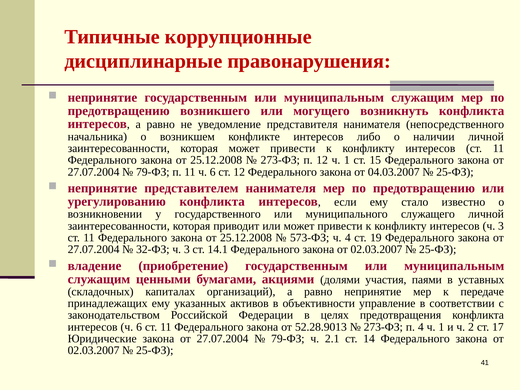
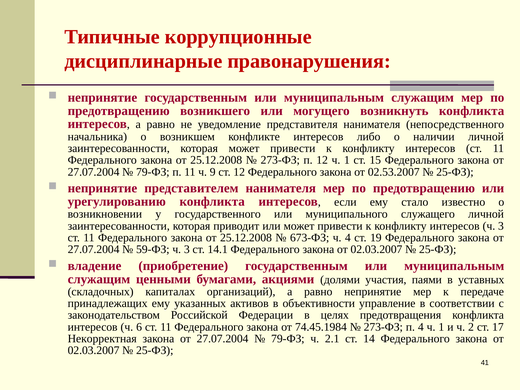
11 ч 6: 6 -> 9 (213, 172)
04.03.2007: 04.03.2007 -> 02.53.2007 (394, 172)
573-ФЗ: 573-ФЗ -> 673-ФЗ (310, 238)
32-ФЗ: 32-ФЗ -> 59-ФЗ (153, 249)
52.28.9013: 52.28.9013 -> 74.45.1984 (321, 327)
Юридические: Юридические -> Некорректная (102, 339)
